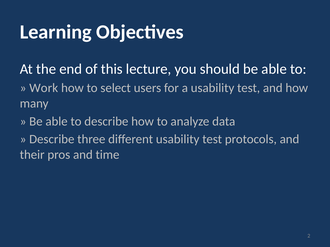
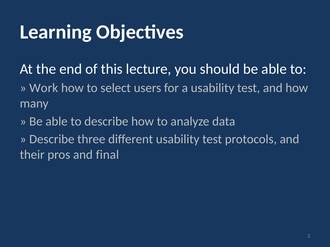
time: time -> final (107, 155)
